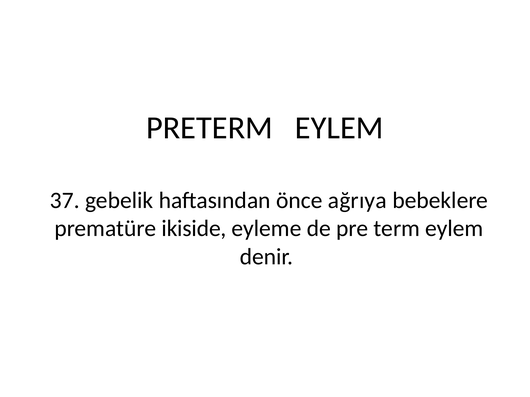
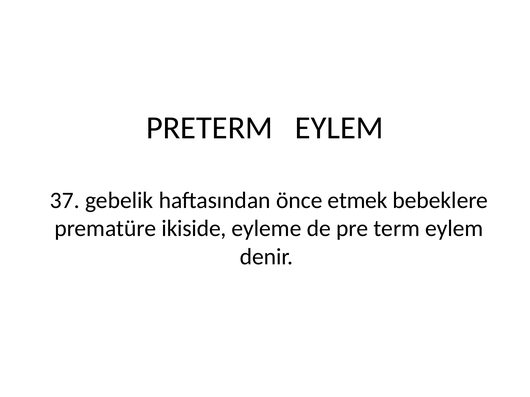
ağrıya: ağrıya -> etmek (358, 200)
